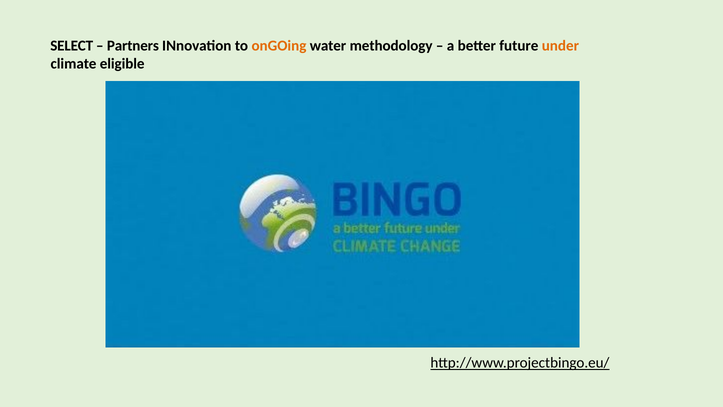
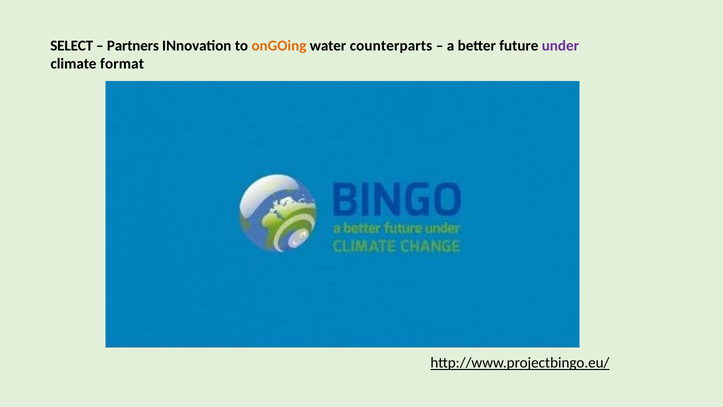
methodology: methodology -> counterparts (391, 46)
under colour: orange -> purple (560, 46)
eligible: eligible -> format (122, 64)
